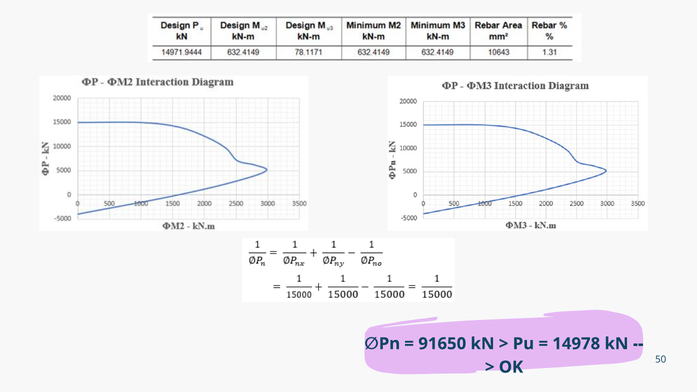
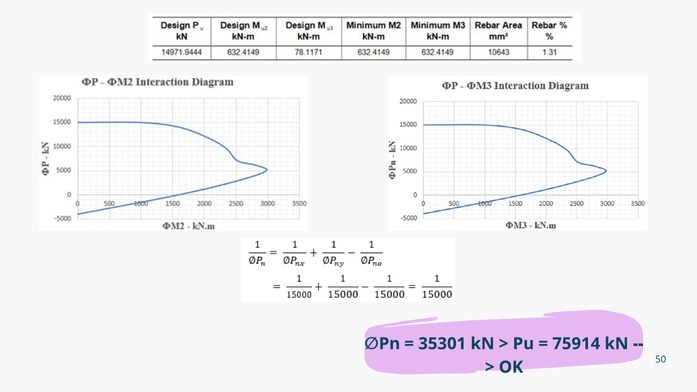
91650: 91650 -> 35301 (442, 344)
14978: 14978 -> 75914 (576, 344)
